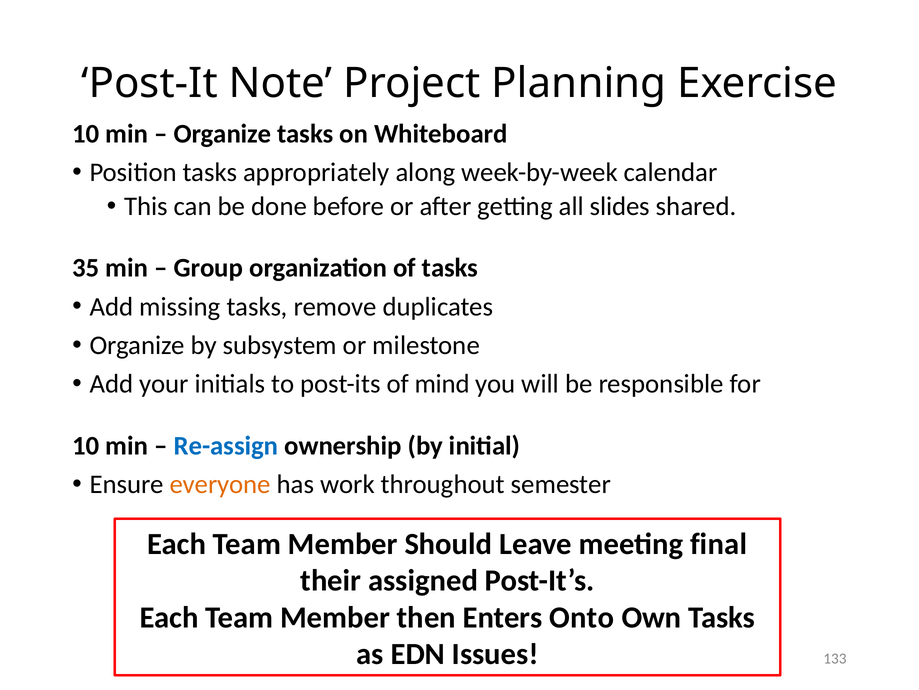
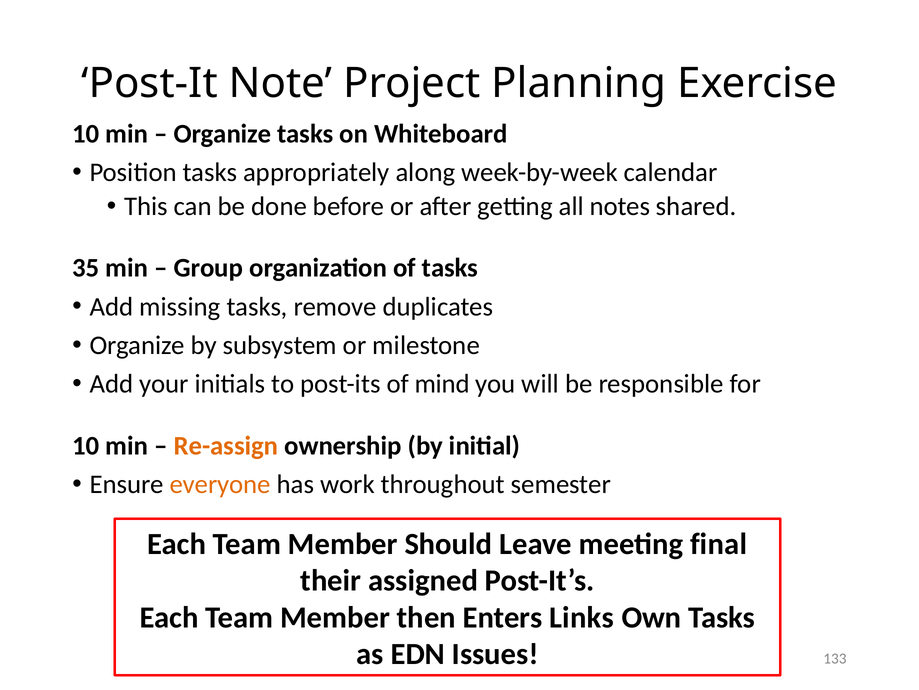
slides: slides -> notes (620, 206)
Re-assign colour: blue -> orange (226, 445)
Onto: Onto -> Links (582, 617)
